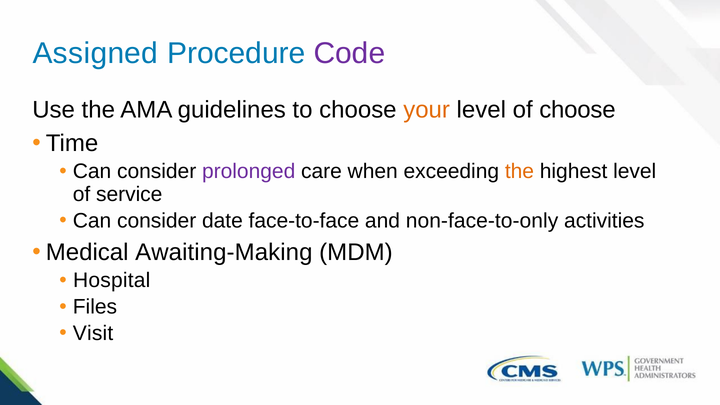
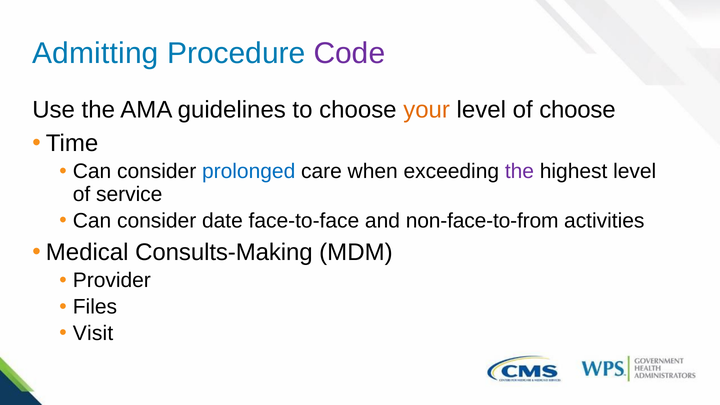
Assigned: Assigned -> Admitting (95, 53)
prolonged colour: purple -> blue (249, 172)
the colour: orange -> purple (519, 172)
non-face-to-only: non-face-to-only -> non-face-to-from (482, 221)
Awaiting-Making: Awaiting-Making -> Consults-Making (224, 252)
Hospital: Hospital -> Provider (112, 280)
